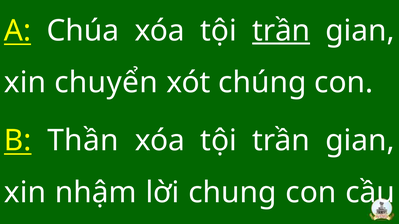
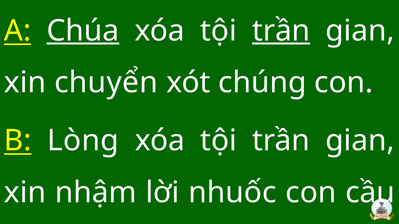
Chúa underline: none -> present (83, 31)
Thần: Thần -> Lòng (83, 141)
chung: chung -> nhuốc (232, 193)
